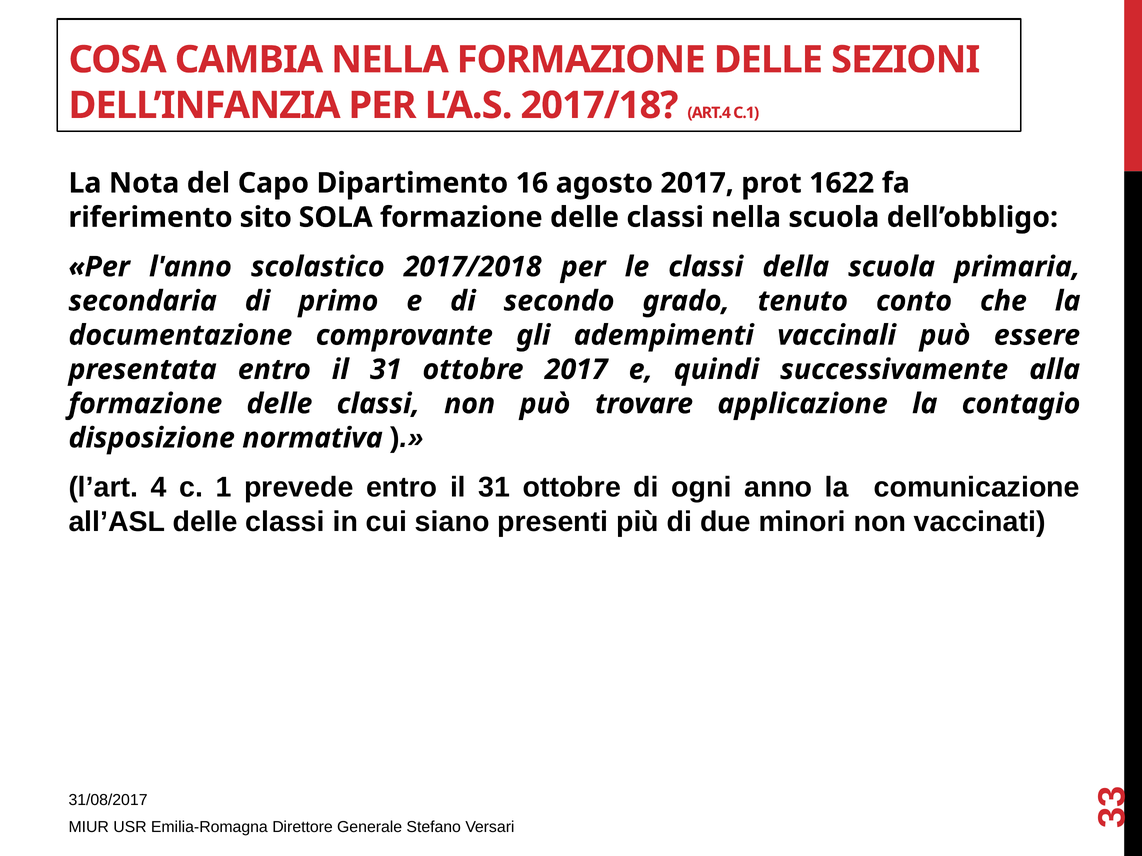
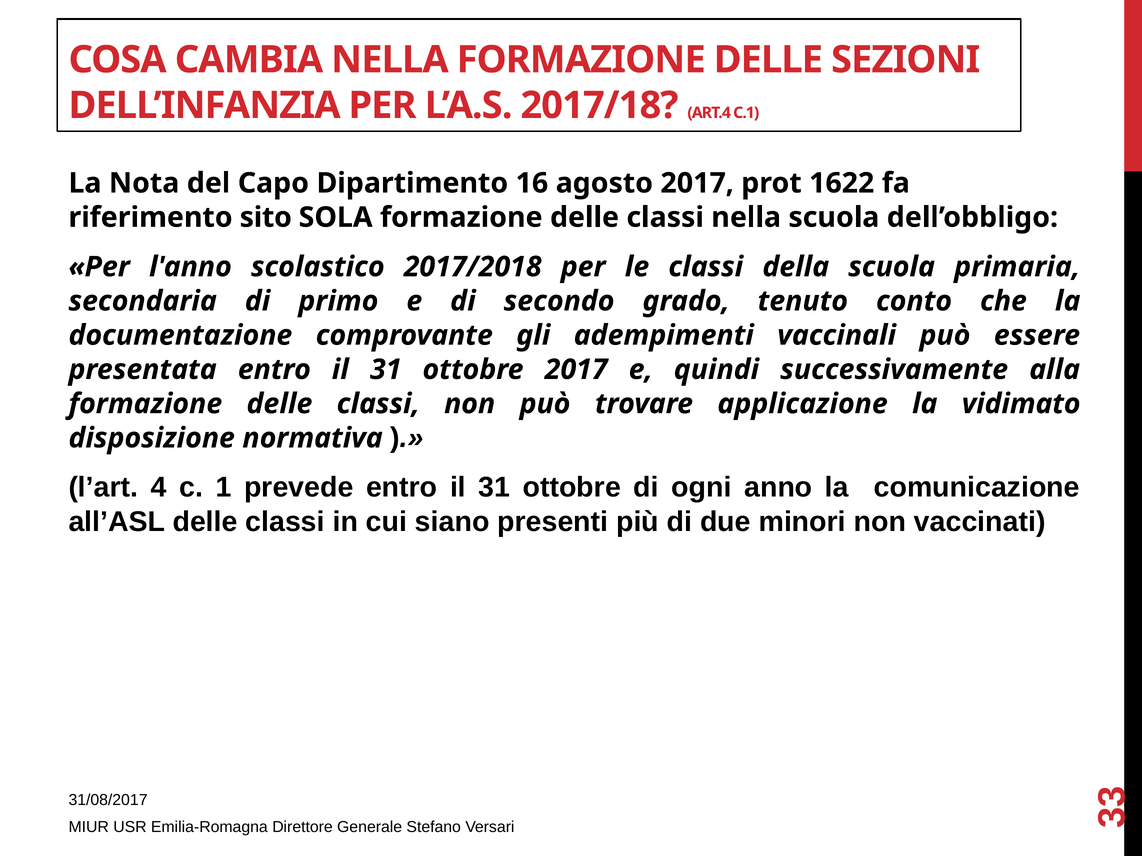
contagio: contagio -> vidimato (1021, 404)
